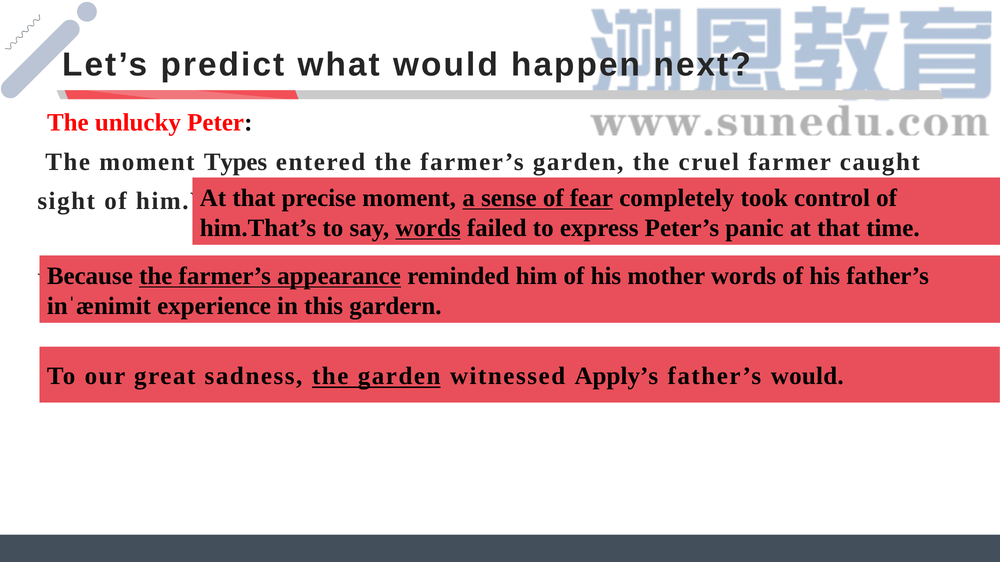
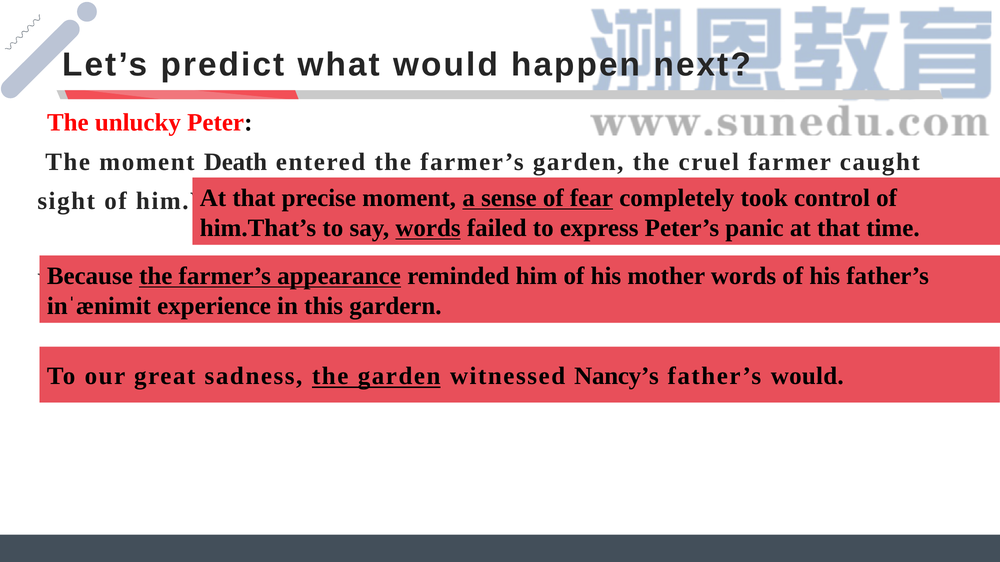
Types: Types -> Death (236, 162)
Apply’s: Apply’s -> Nancy’s (617, 377)
